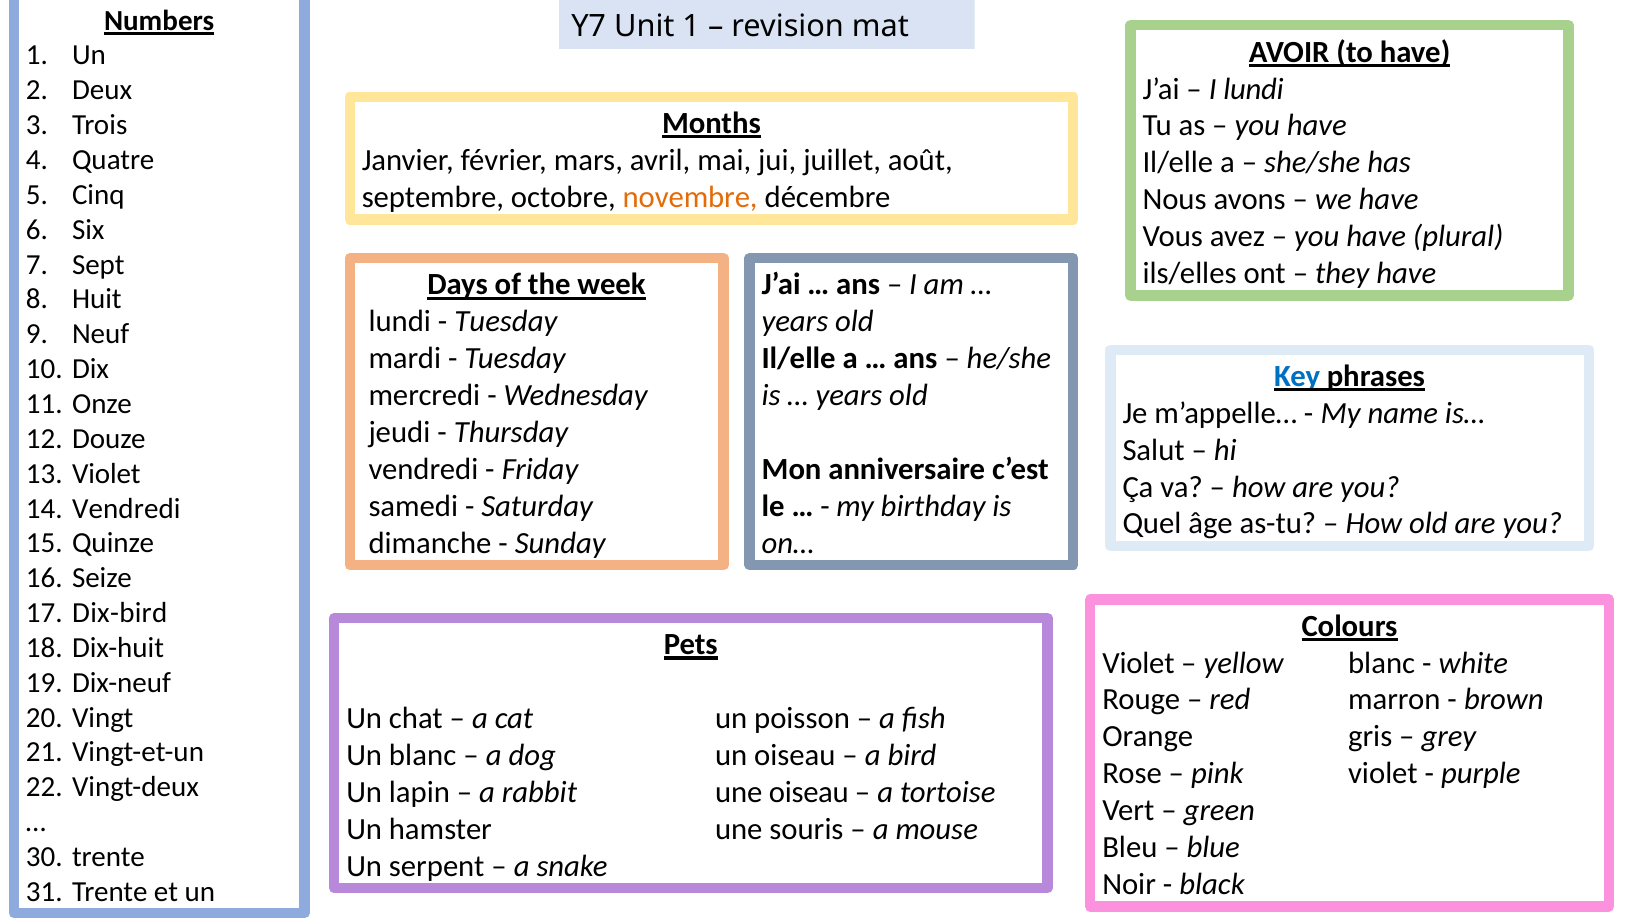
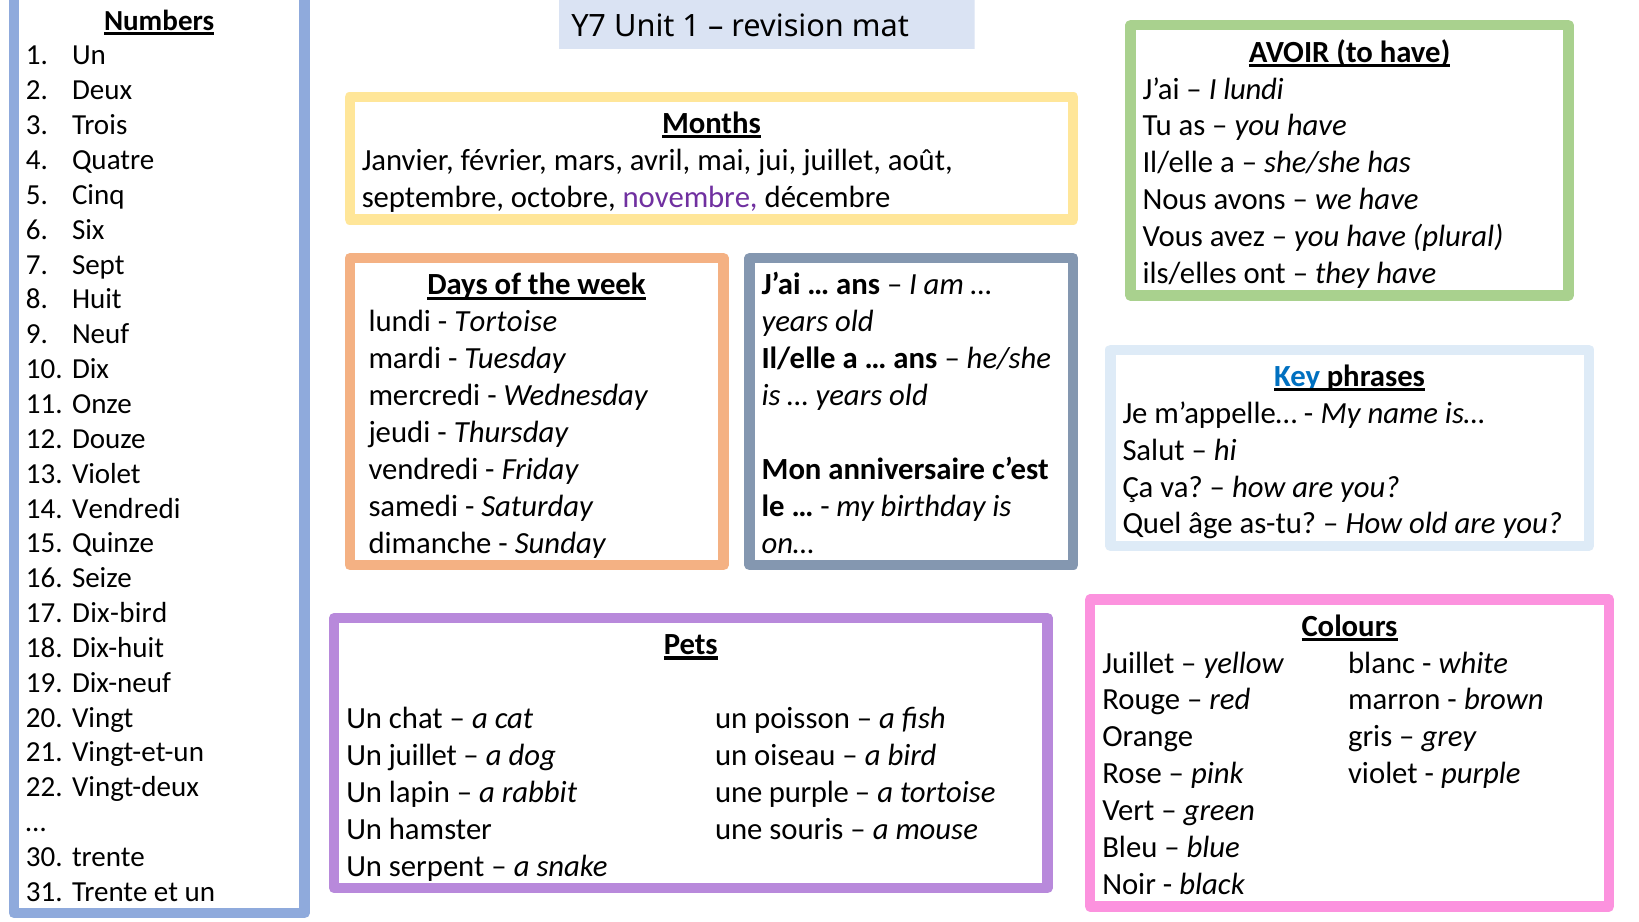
novembre colour: orange -> purple (690, 197)
Tuesday: Tuesday -> Tortoise (506, 322)
Violet: Violet -> Juillet (1138, 663)
Un blanc: blanc -> juillet (423, 755)
une oiseau: oiseau -> purple (809, 792)
